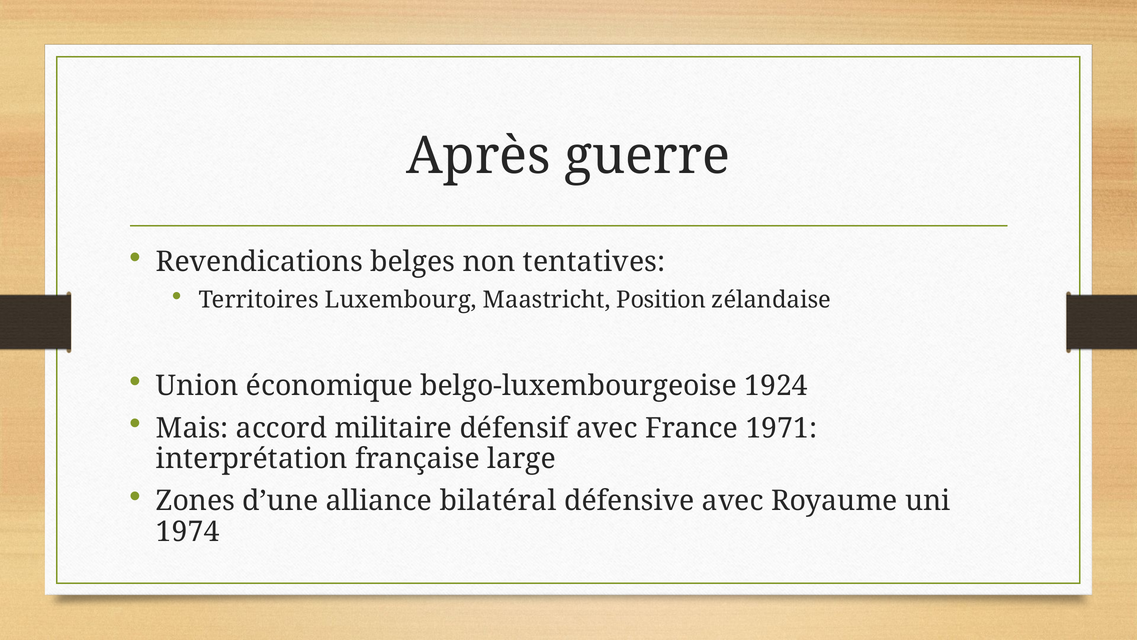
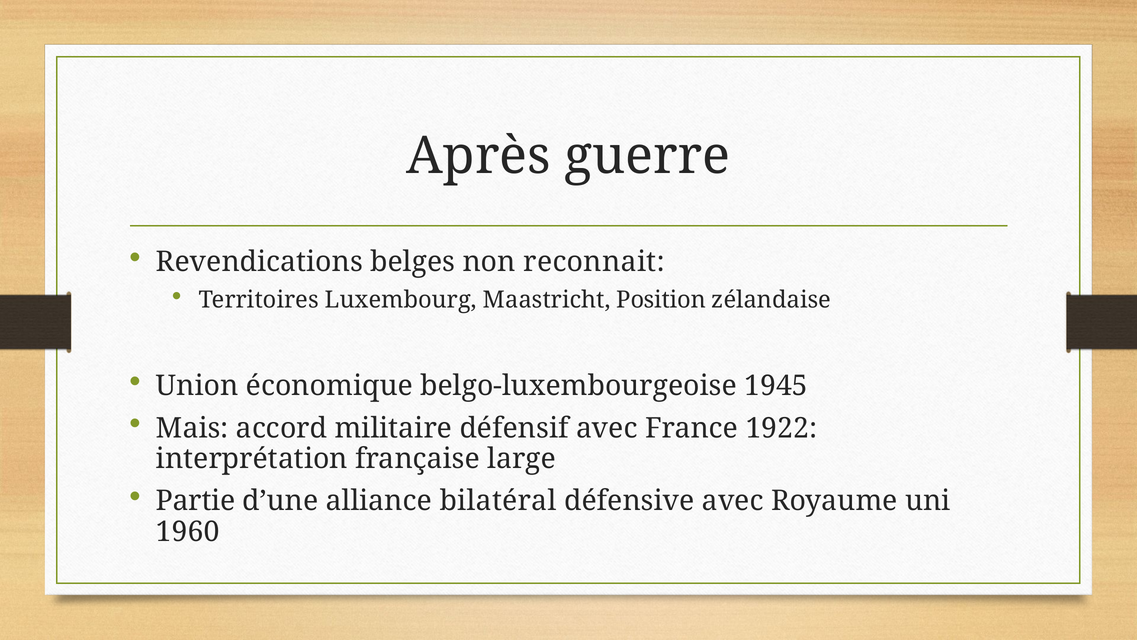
tentatives: tentatives -> reconnait (594, 262)
1924: 1924 -> 1945 (776, 386)
1971: 1971 -> 1922 (781, 428)
Zones: Zones -> Partie (196, 501)
1974: 1974 -> 1960 (188, 531)
